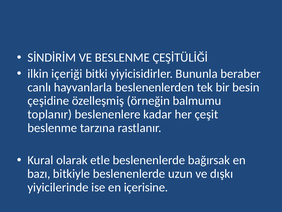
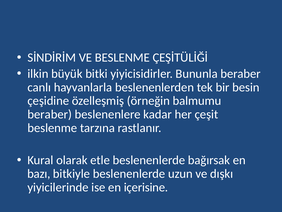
içeriği: içeriği -> büyük (67, 74)
toplanır: toplanır -> beraber (50, 114)
